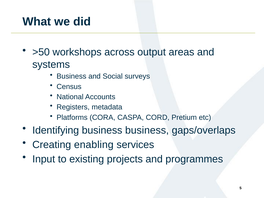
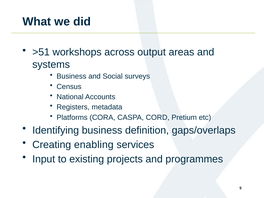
>50: >50 -> >51 (41, 52)
business business: business -> definition (147, 130)
